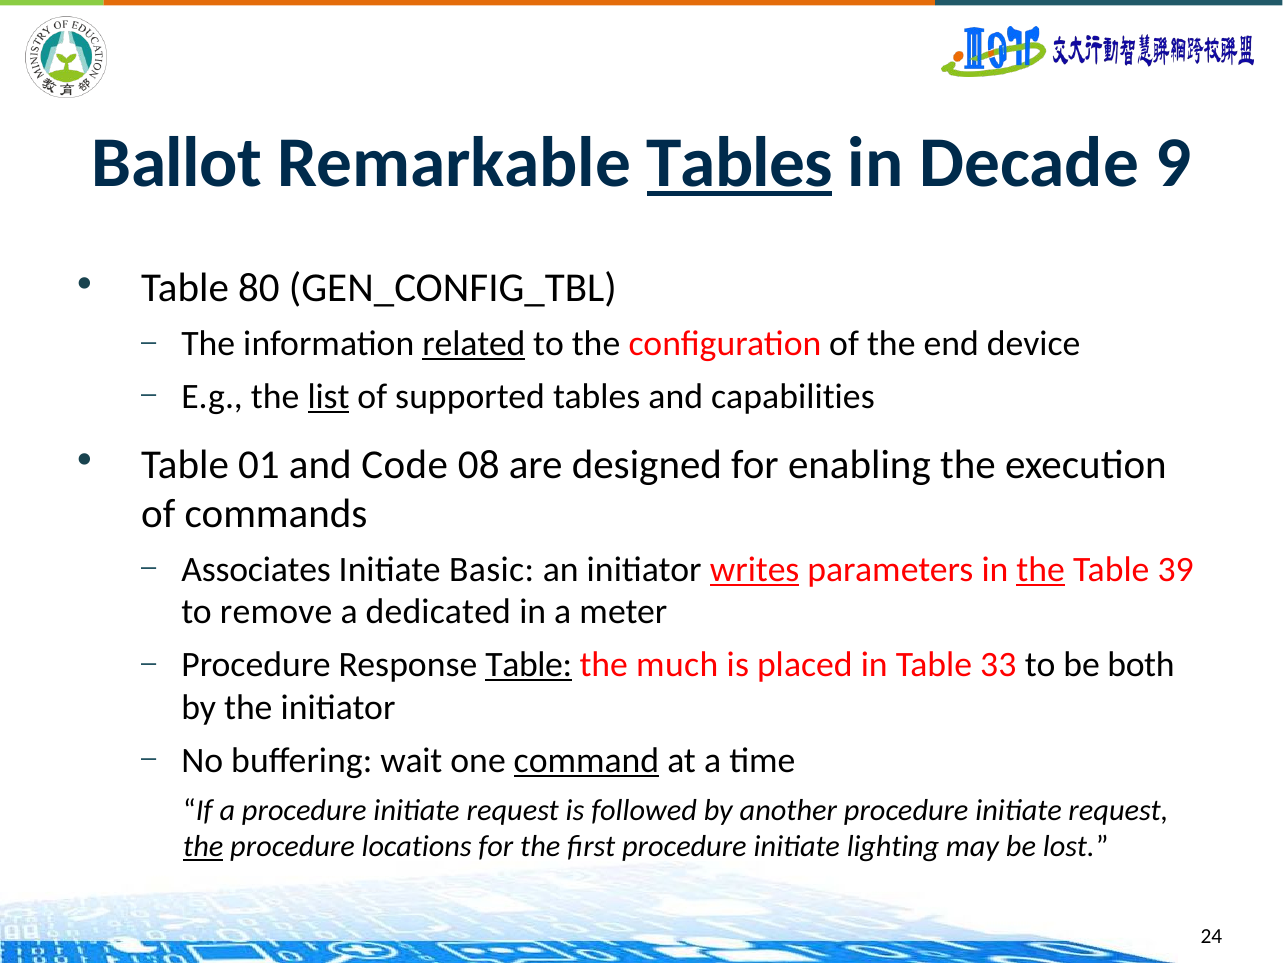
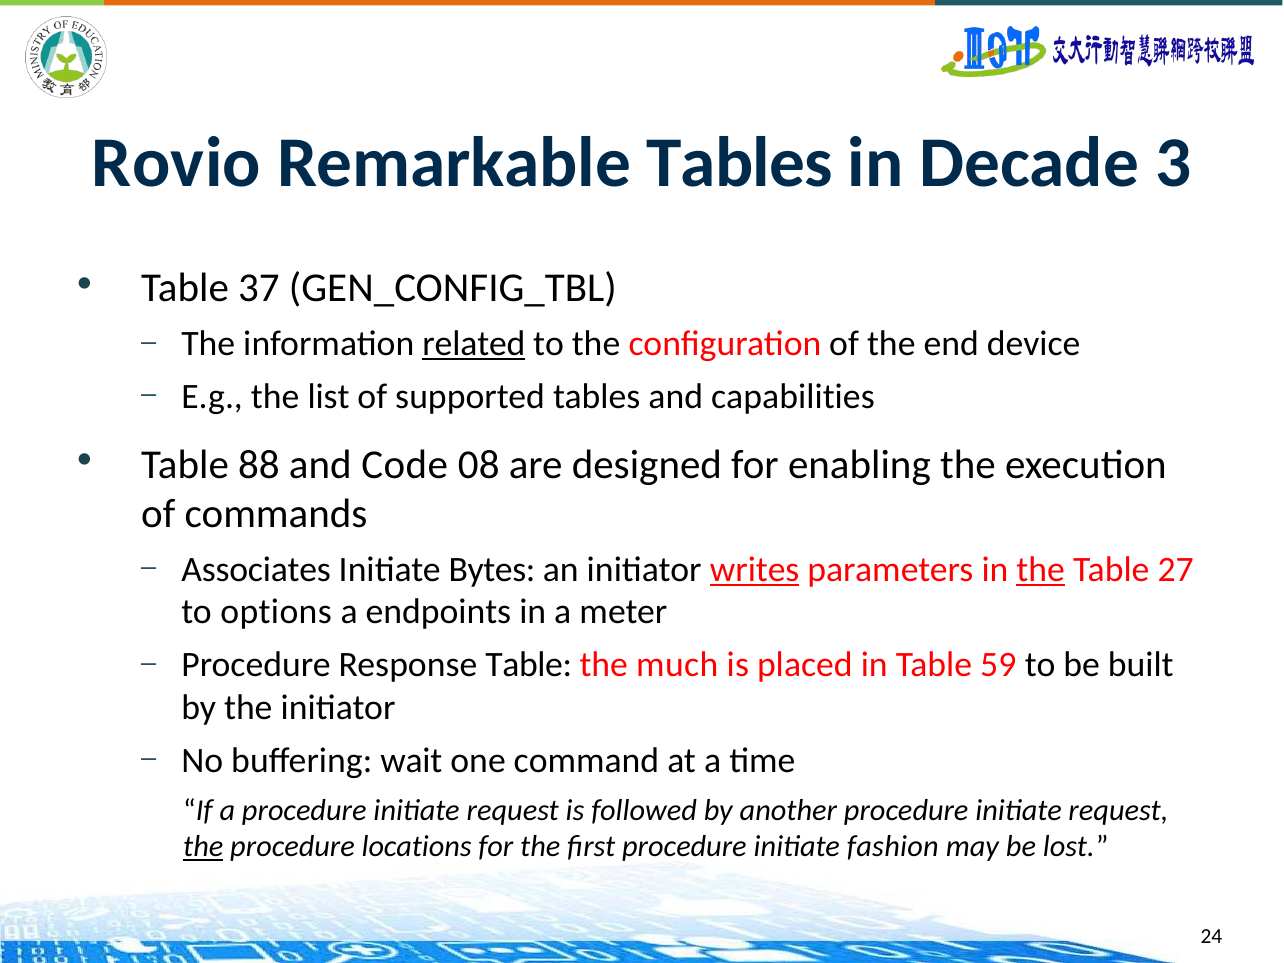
Ballot: Ballot -> Rovio (177, 163)
Tables underline: present -> none (740, 163)
9: 9 -> 3 (1173, 163)
80: 80 -> 37 (259, 288)
list underline: present -> none (328, 397)
01: 01 -> 88 (259, 465)
Basic: Basic -> Bytes (492, 569)
39: 39 -> 27 (1176, 569)
remove: remove -> options (276, 612)
dedicated: dedicated -> endpoints (438, 612)
Table underline: present -> none (529, 665)
33: 33 -> 59 (998, 665)
both: both -> built (1141, 665)
command underline: present -> none (586, 761)
lighting: lighting -> fashion (893, 847)
